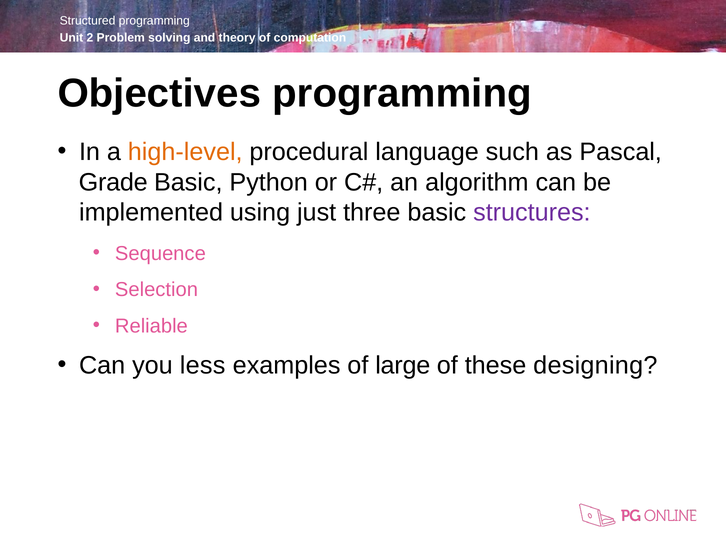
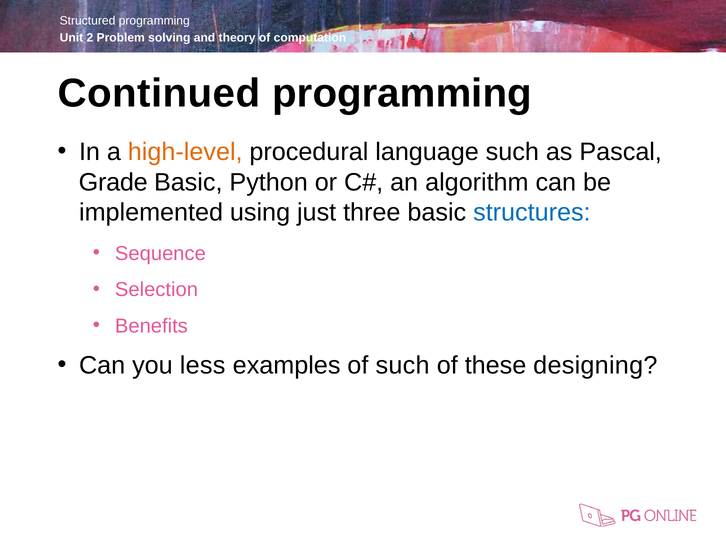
Objectives: Objectives -> Continued (159, 93)
structures colour: purple -> blue (532, 213)
Reliable: Reliable -> Benefits (151, 326)
of large: large -> such (403, 366)
